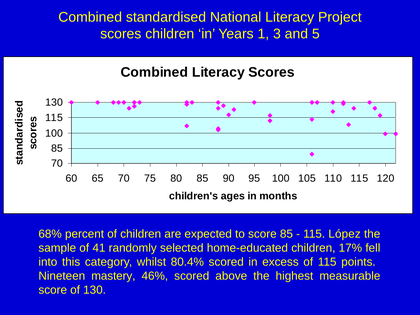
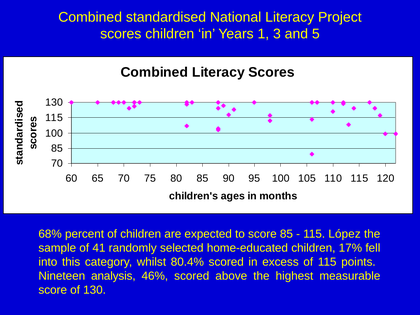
mastery: mastery -> analysis (113, 276)
